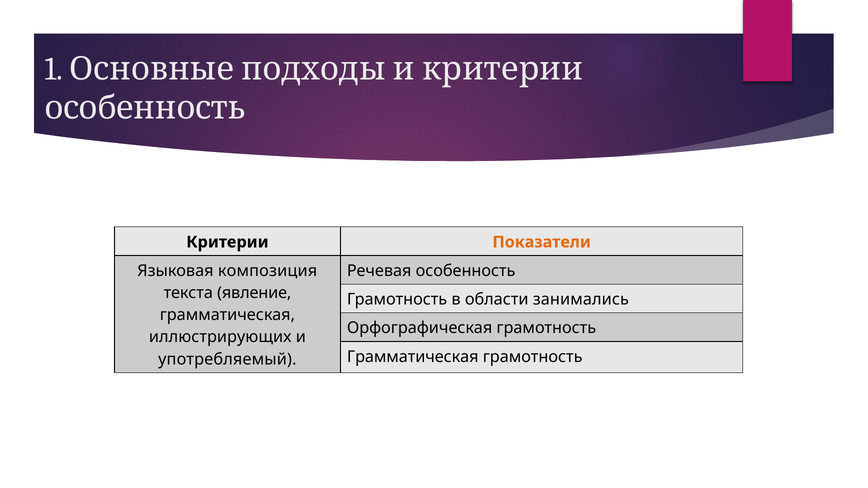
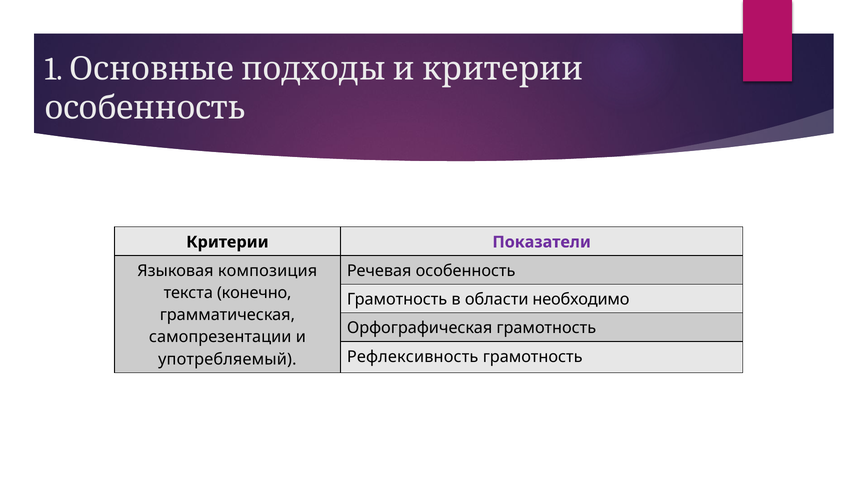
Показатели colour: orange -> purple (542, 242)
явление: явление -> конечно (254, 293)
занимались: занимались -> необходимо (581, 300)
иллюстрирующих: иллюстрирующих -> самопрезентации (220, 337)
Грамматическая: Грамматическая -> Рефлексивность (413, 357)
